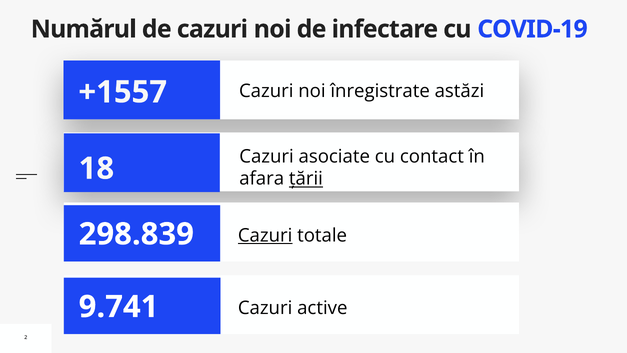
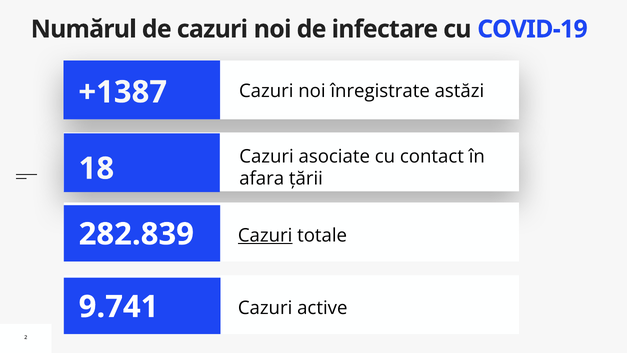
+1557: +1557 -> +1387 (123, 92)
țării underline: present -> none (306, 179)
298.839: 298.839 -> 282.839 (136, 234)
